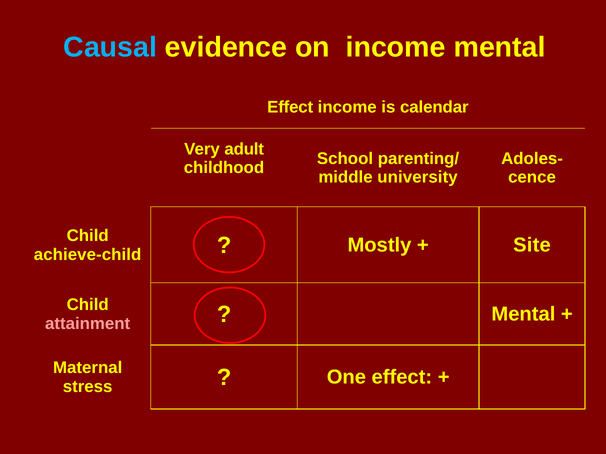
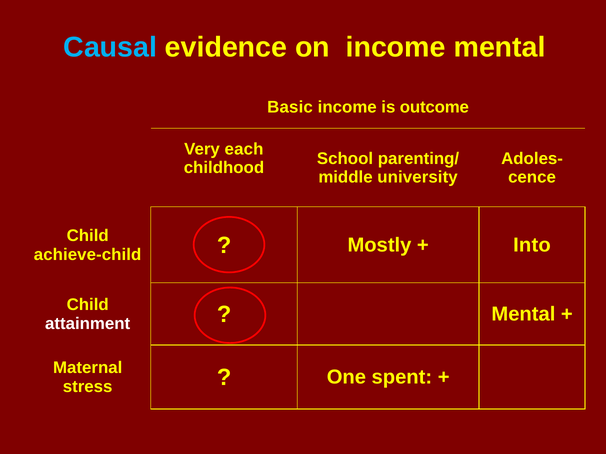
Effect: Effect -> Basic (290, 107)
calendar: calendar -> outcome (434, 107)
adult: adult -> each (244, 149)
Site: Site -> Into (532, 245)
attainment colour: pink -> white (88, 324)
One effect: effect -> spent (402, 378)
